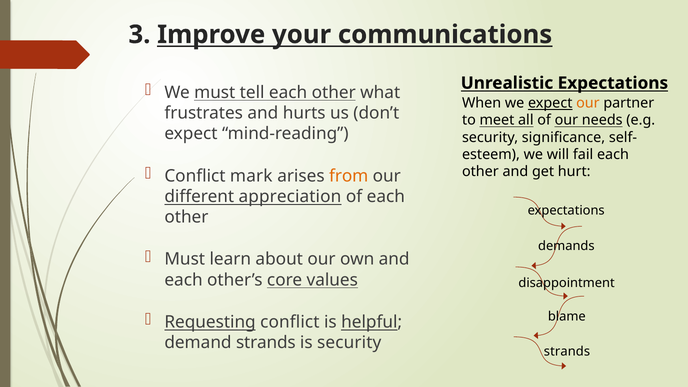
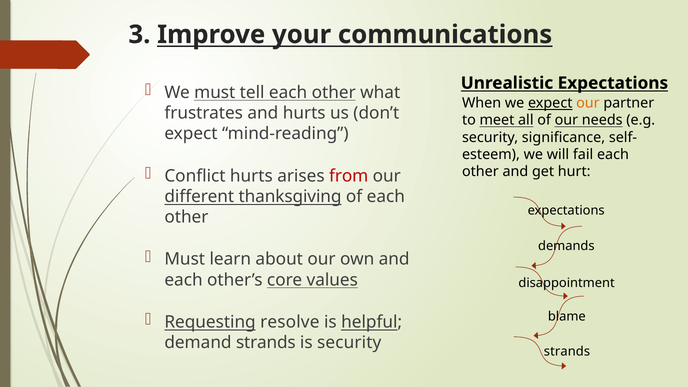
Conflict mark: mark -> hurts (251, 176)
from colour: orange -> red (349, 176)
appreciation: appreciation -> thanksgiving (290, 197)
Requesting conflict: conflict -> resolve (290, 322)
